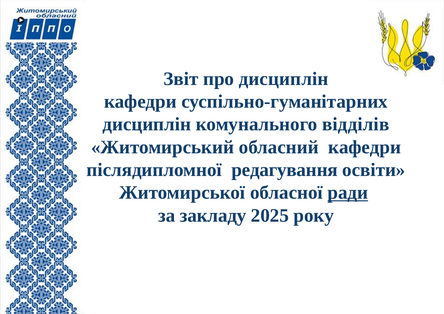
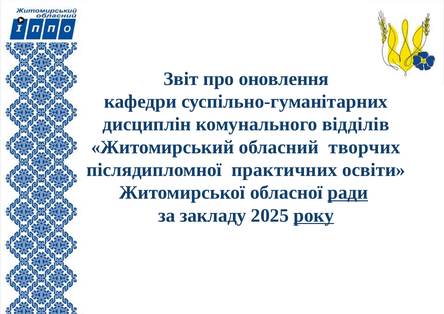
про дисциплін: дисциплін -> оновлення (284, 79)
обласний кафедри: кафедри -> творчих (364, 147)
редагування: редагування -> практичних (284, 170)
року underline: none -> present (314, 215)
